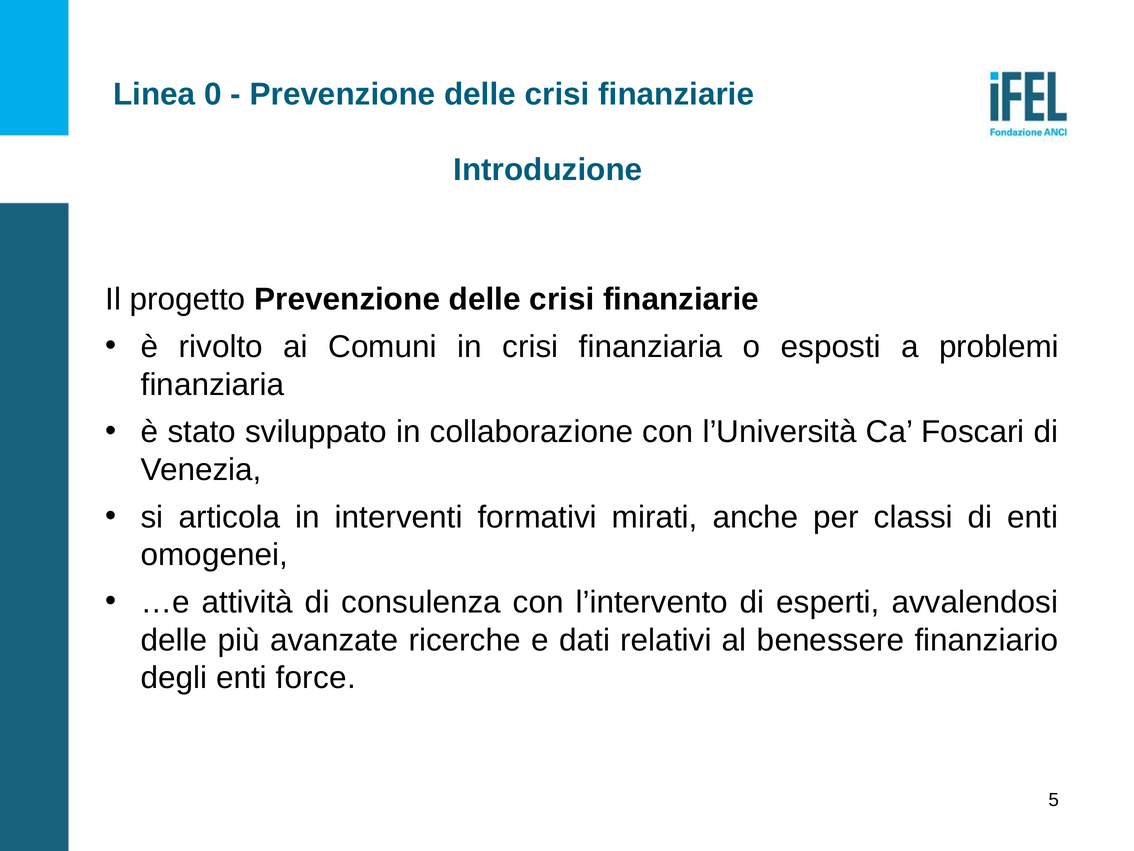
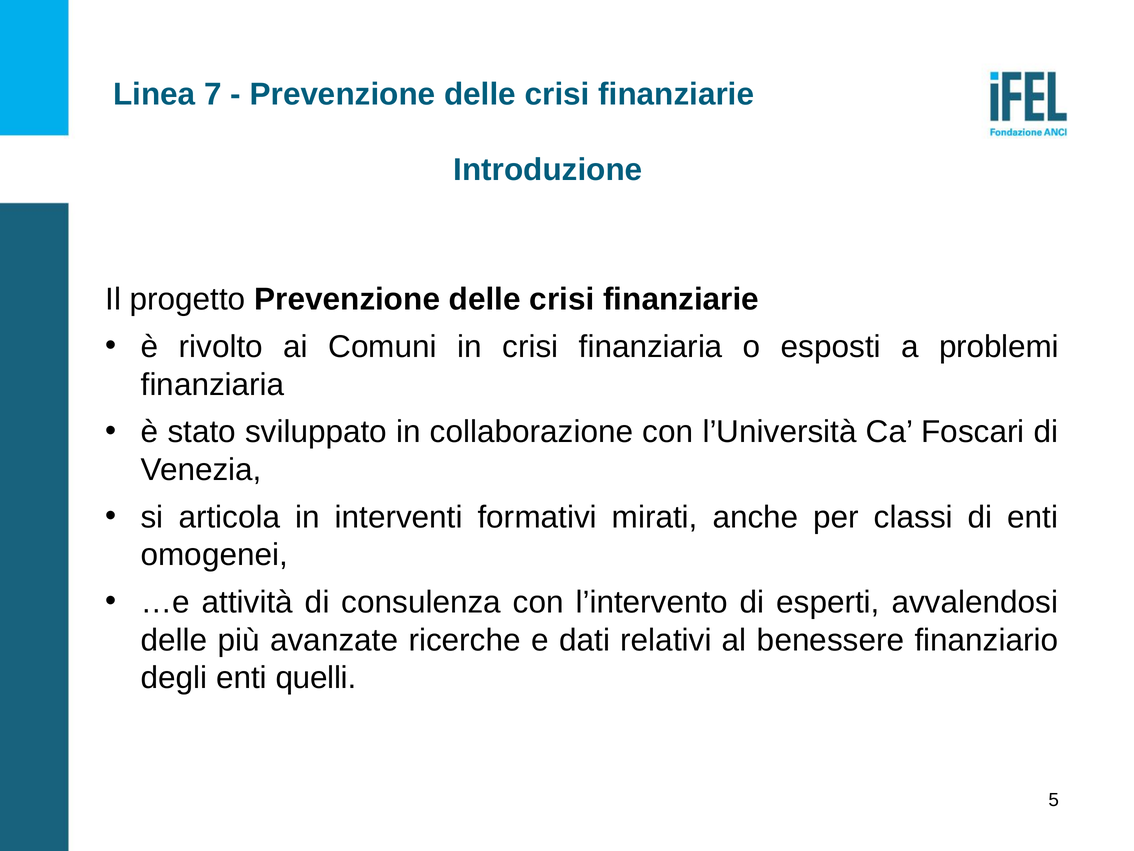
0: 0 -> 7 (213, 94)
force: force -> quelli (316, 678)
